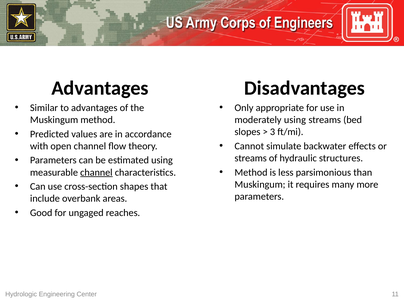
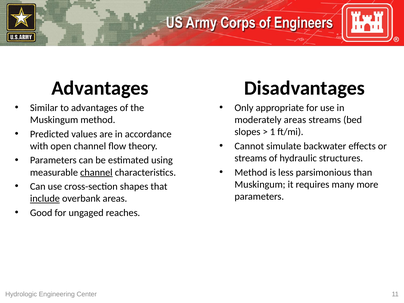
moderately using: using -> areas (295, 120)
3: 3 -> 1 (273, 132)
include underline: none -> present (45, 199)
